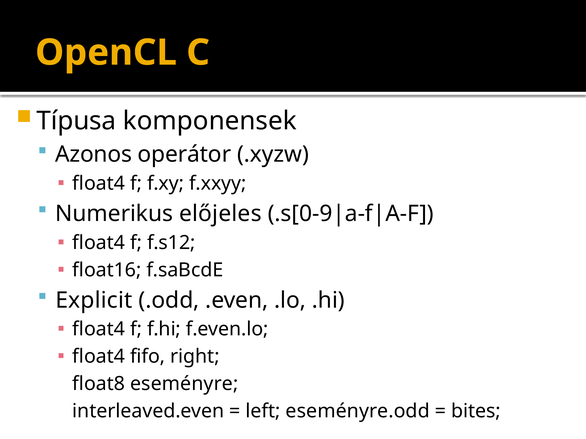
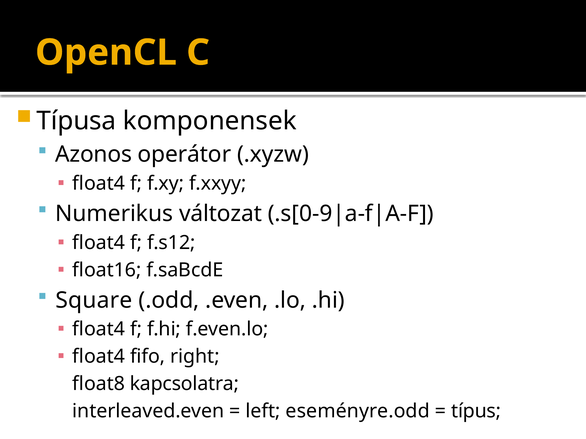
előjeles: előjeles -> változat (221, 214)
Explicit: Explicit -> Square (94, 300)
eseményre: eseményre -> kapcsolatra (184, 384)
bites: bites -> típus (476, 412)
